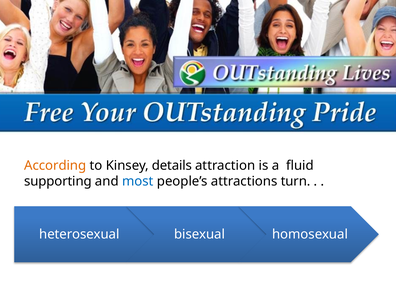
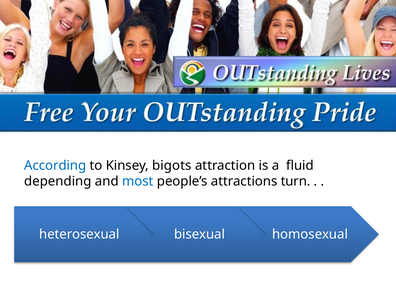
According colour: orange -> blue (55, 166)
details: details -> bigots (172, 166)
supporting: supporting -> depending (58, 181)
